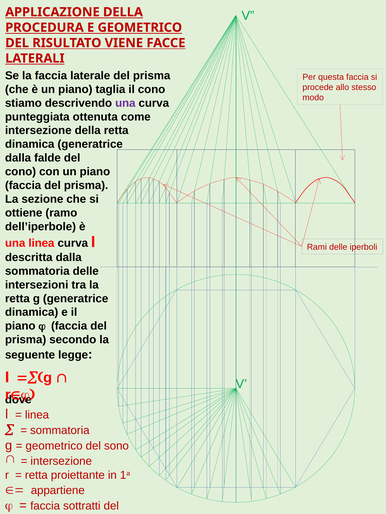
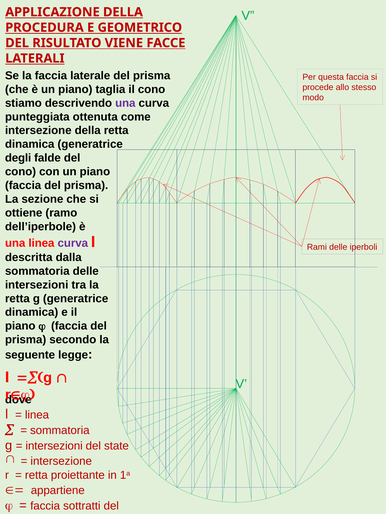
dalla: dalla -> degli (18, 158)
curva colour: black -> purple (73, 243)
geometrico: geometrico -> intersezioni (54, 446)
sono: sono -> state (116, 446)
